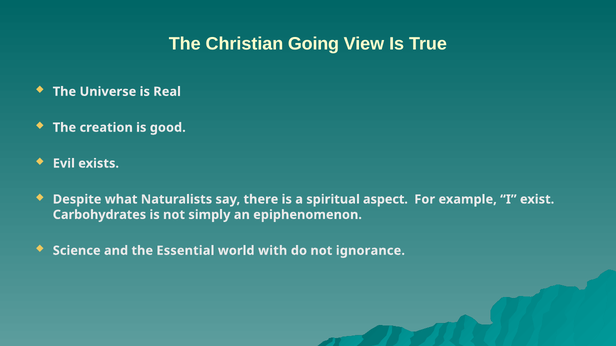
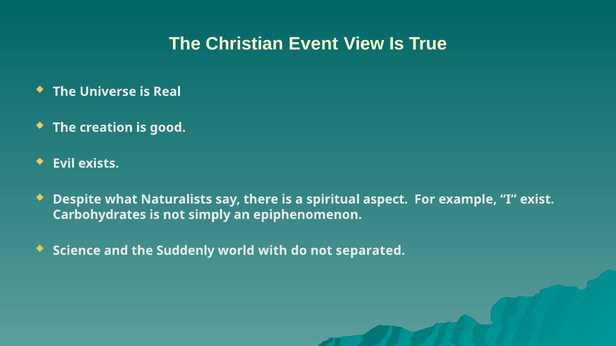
Going: Going -> Event (313, 44)
Essential: Essential -> Suddenly (185, 251)
ignorance: ignorance -> separated (370, 251)
